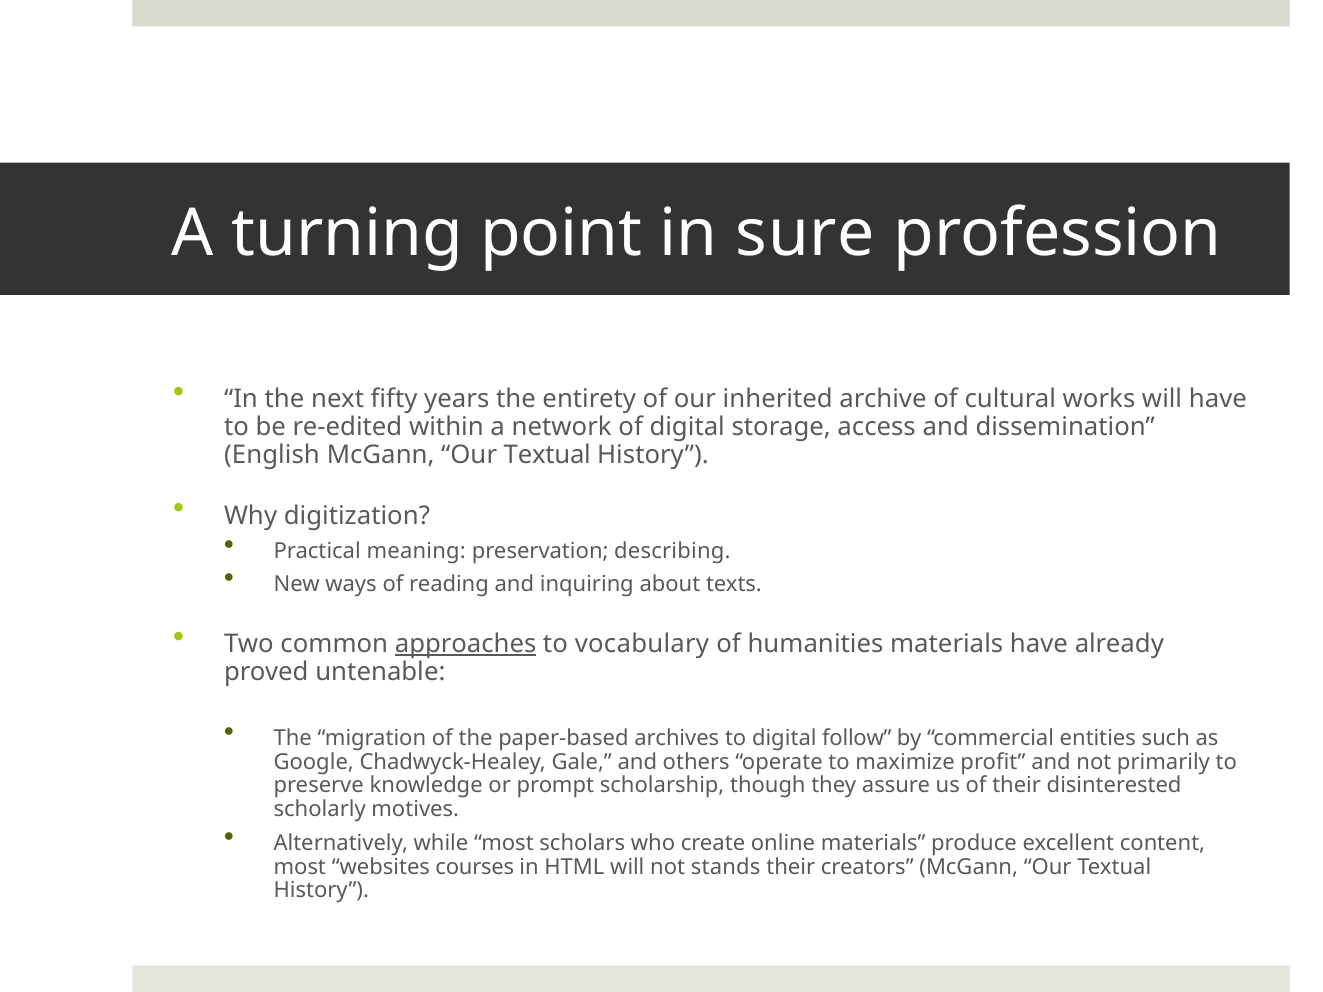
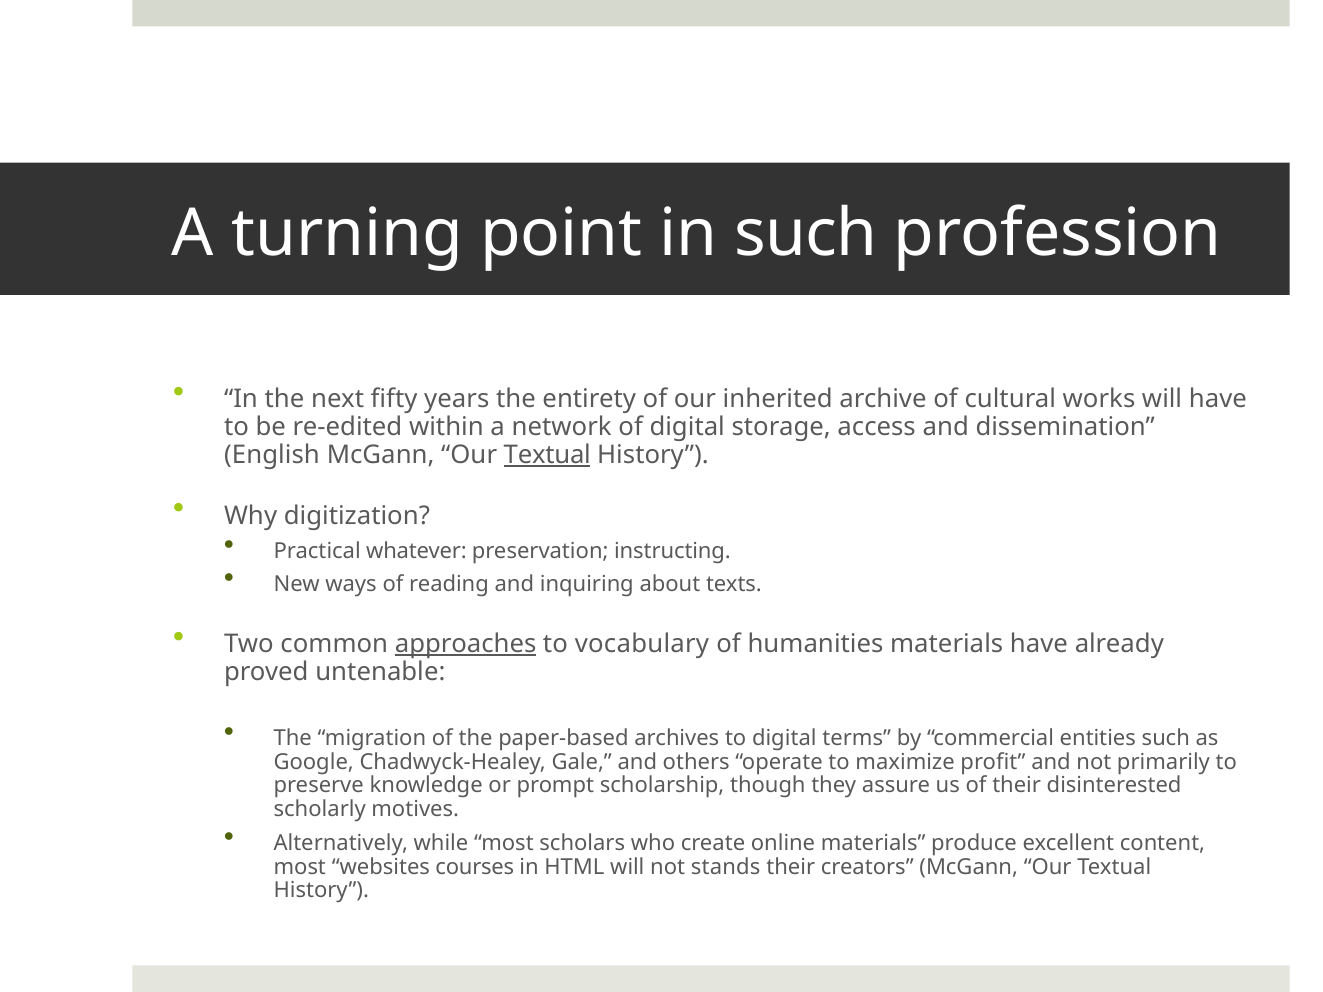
in sure: sure -> such (806, 233)
Textual underline: none -> present (547, 455)
meaning: meaning -> whatever (416, 551)
describing: describing -> instructing (672, 551)
follow: follow -> terms (857, 738)
